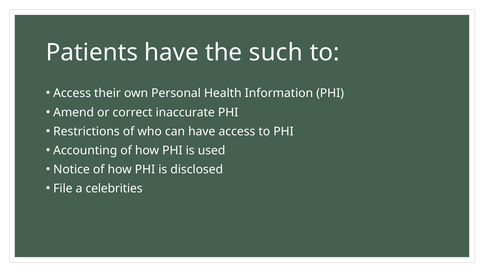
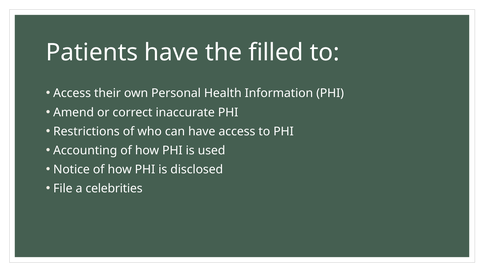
such: such -> filled (276, 53)
